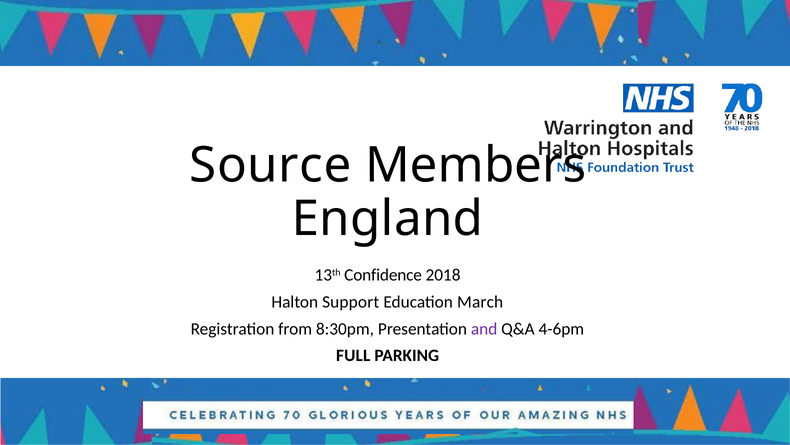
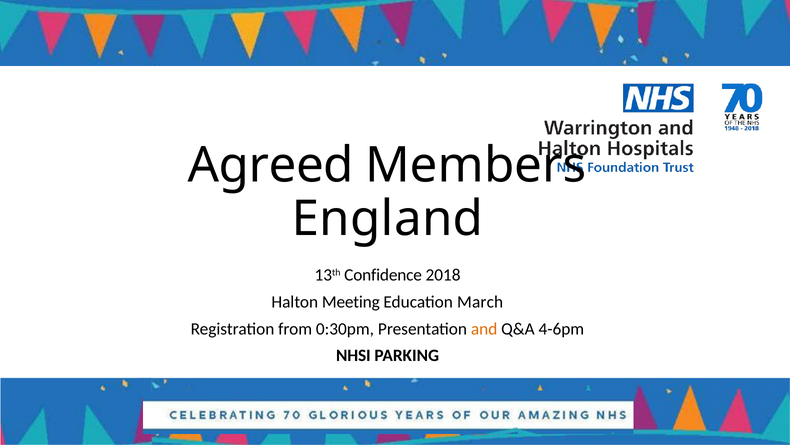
Source: Source -> Agreed (271, 165)
Support: Support -> Meeting (351, 301)
8:30pm: 8:30pm -> 0:30pm (345, 328)
and colour: purple -> orange (484, 328)
FULL: FULL -> NHSI (353, 355)
